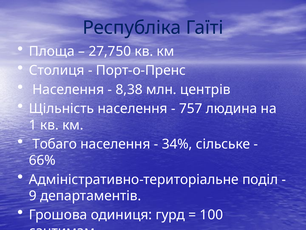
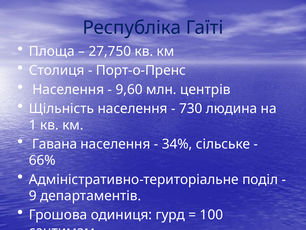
8,38: 8,38 -> 9,60 (129, 89)
757: 757 -> 730 (191, 108)
Тобаго: Тобаго -> Гавана (55, 144)
